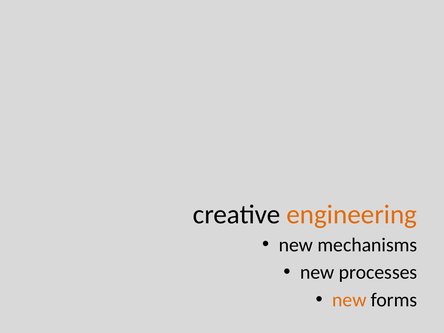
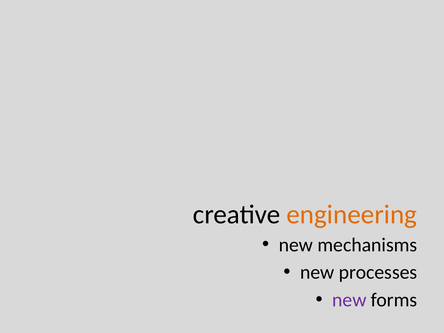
new colour: orange -> purple (349, 300)
